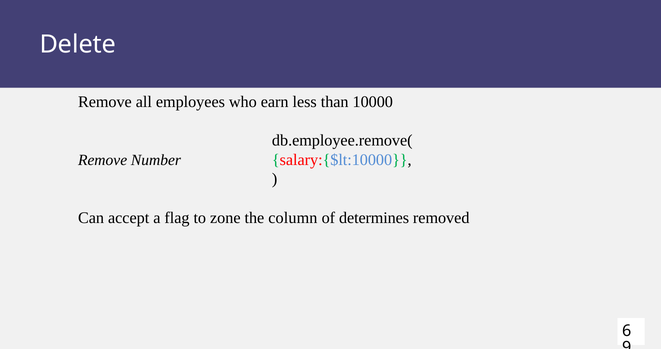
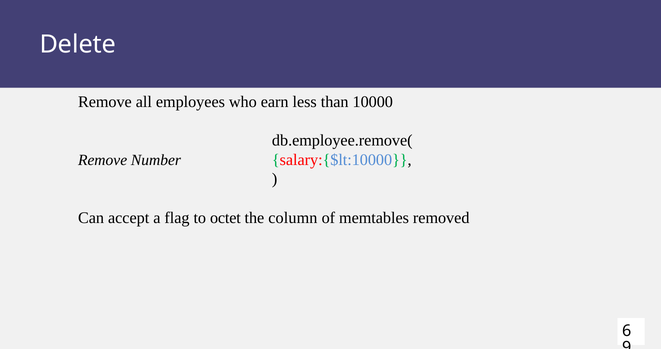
zone: zone -> octet (225, 218)
determines: determines -> memtables (374, 218)
